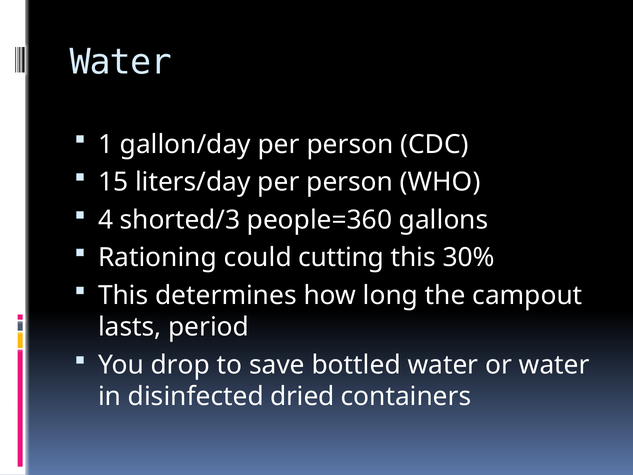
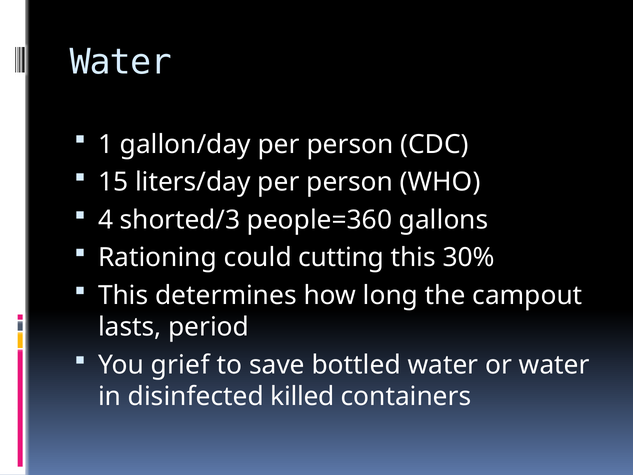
drop: drop -> grief (180, 365)
dried: dried -> killed (302, 397)
